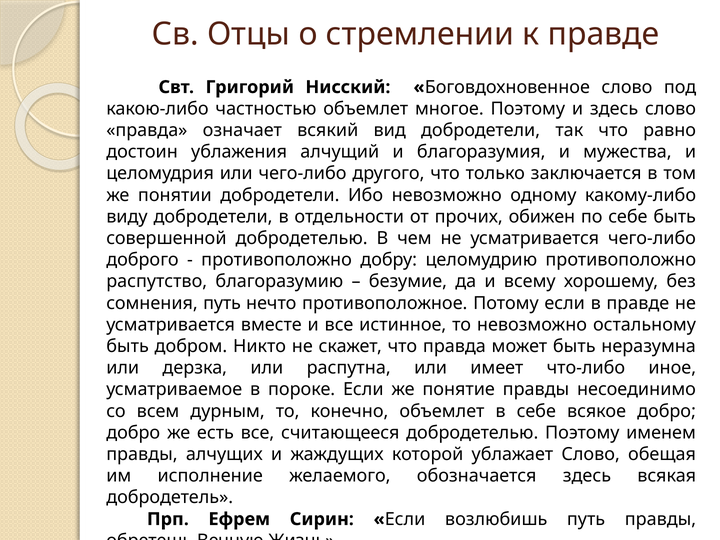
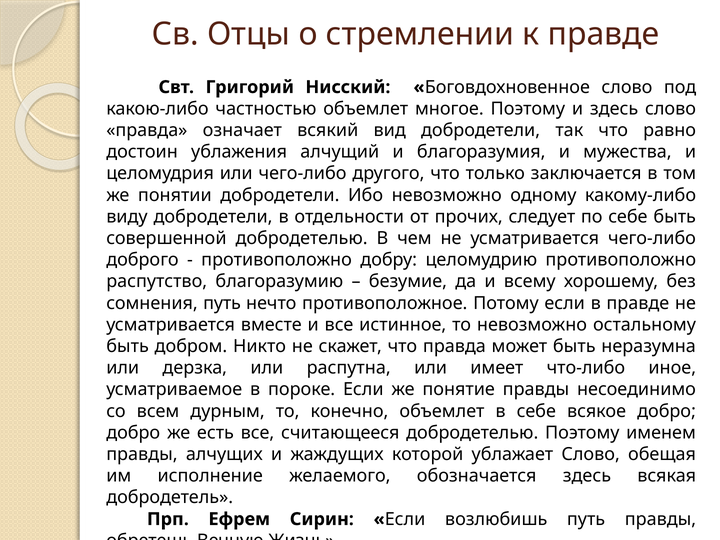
обижен: обижен -> следует (542, 217)
